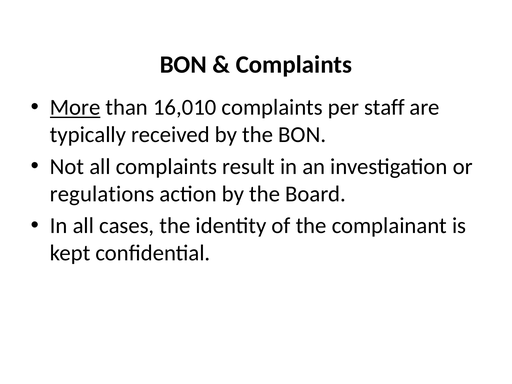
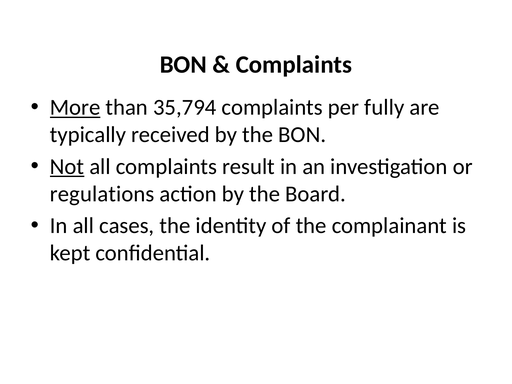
16,010: 16,010 -> 35,794 (185, 107)
staff: staff -> fully (384, 107)
Not underline: none -> present (67, 167)
